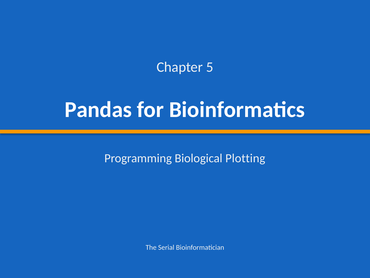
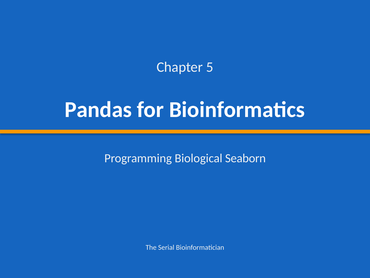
Plotting: Plotting -> Seaborn (245, 158)
